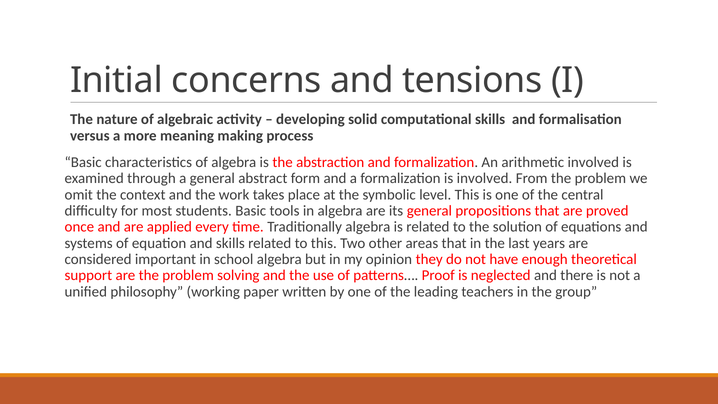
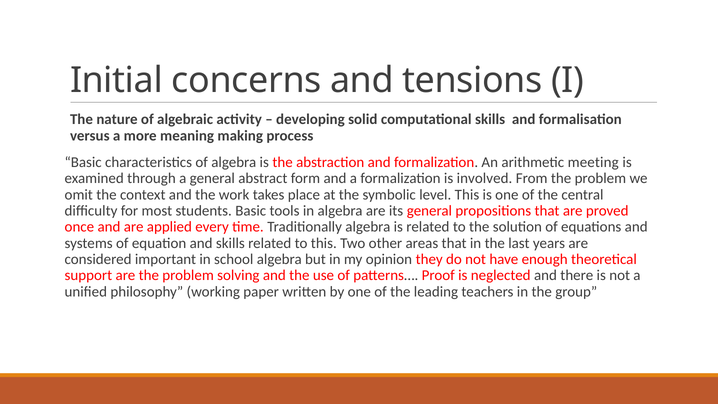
arithmetic involved: involved -> meeting (593, 162)
